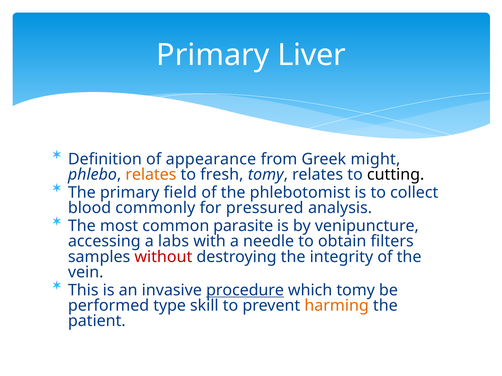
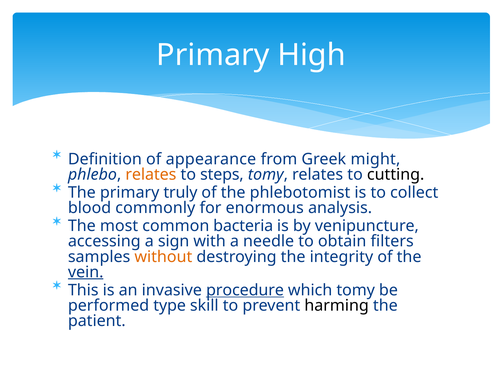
Liver: Liver -> High (312, 55)
fresh: fresh -> steps (222, 175)
field: field -> truly (180, 193)
pressured: pressured -> enormous (265, 208)
parasite: parasite -> bacteria (243, 226)
labs: labs -> sign (174, 242)
without colour: red -> orange (163, 257)
vein underline: none -> present (86, 272)
harming colour: orange -> black (337, 306)
